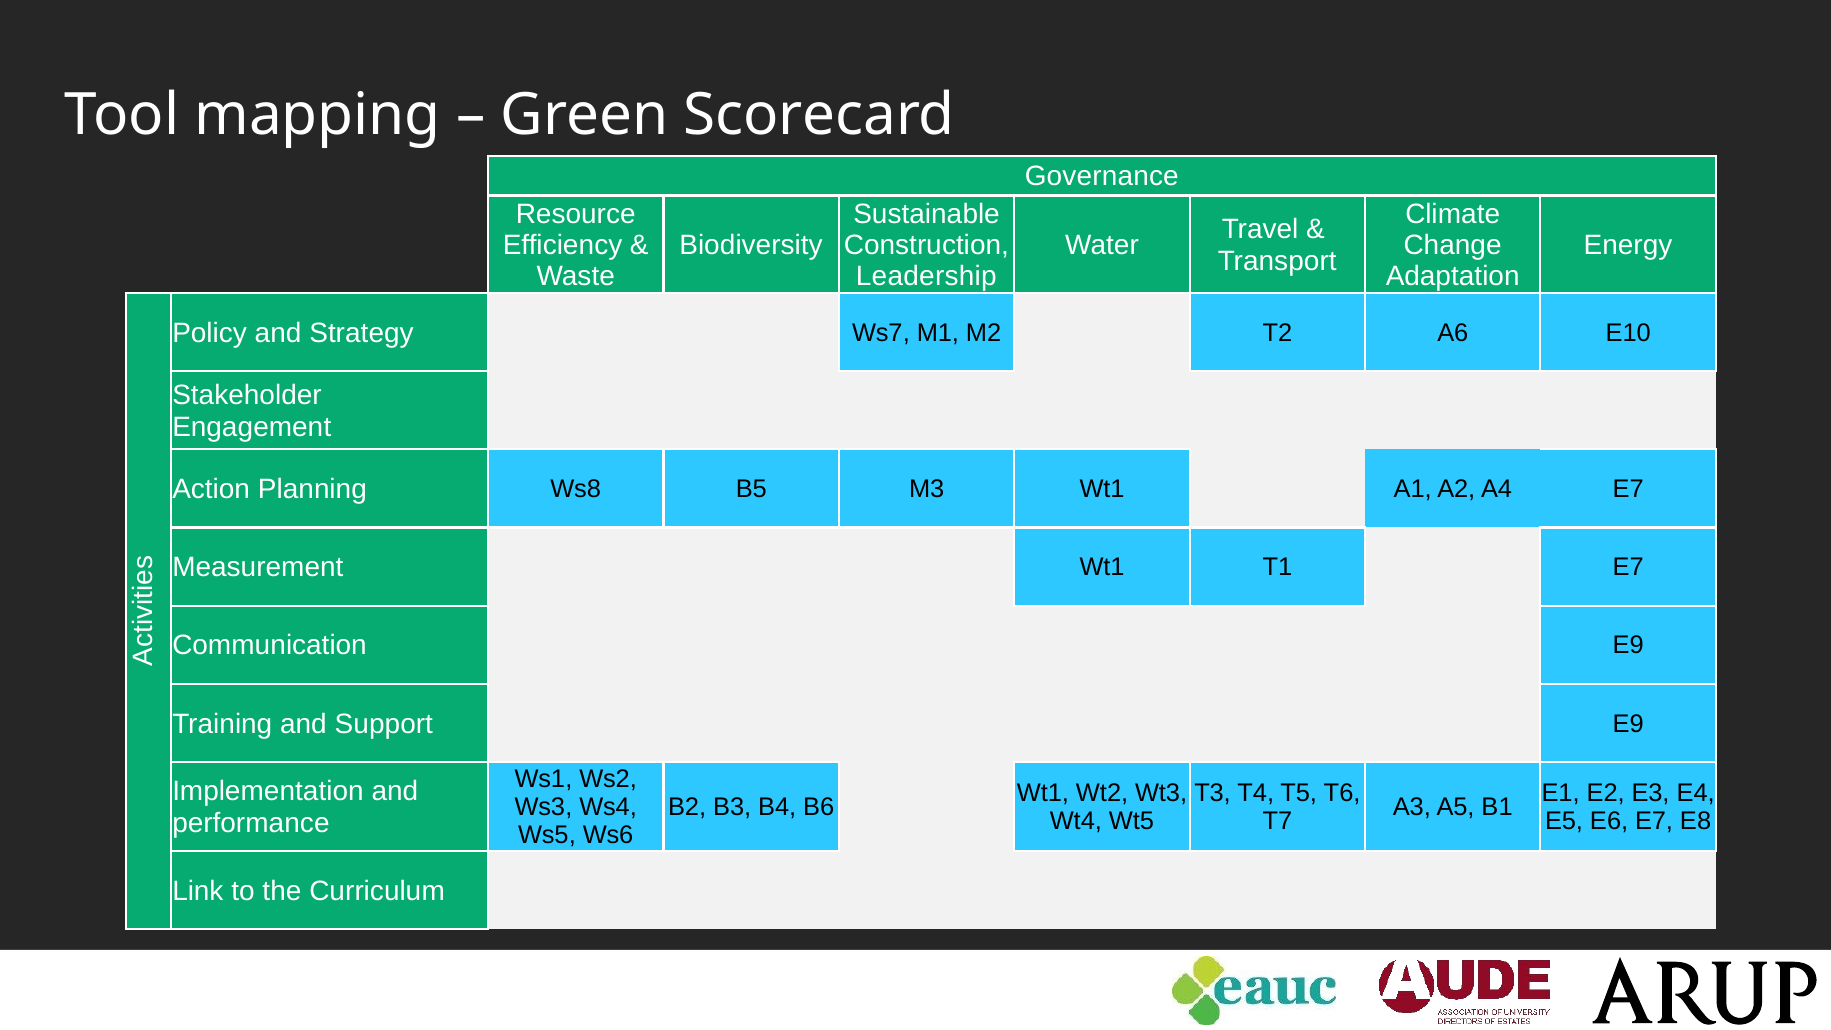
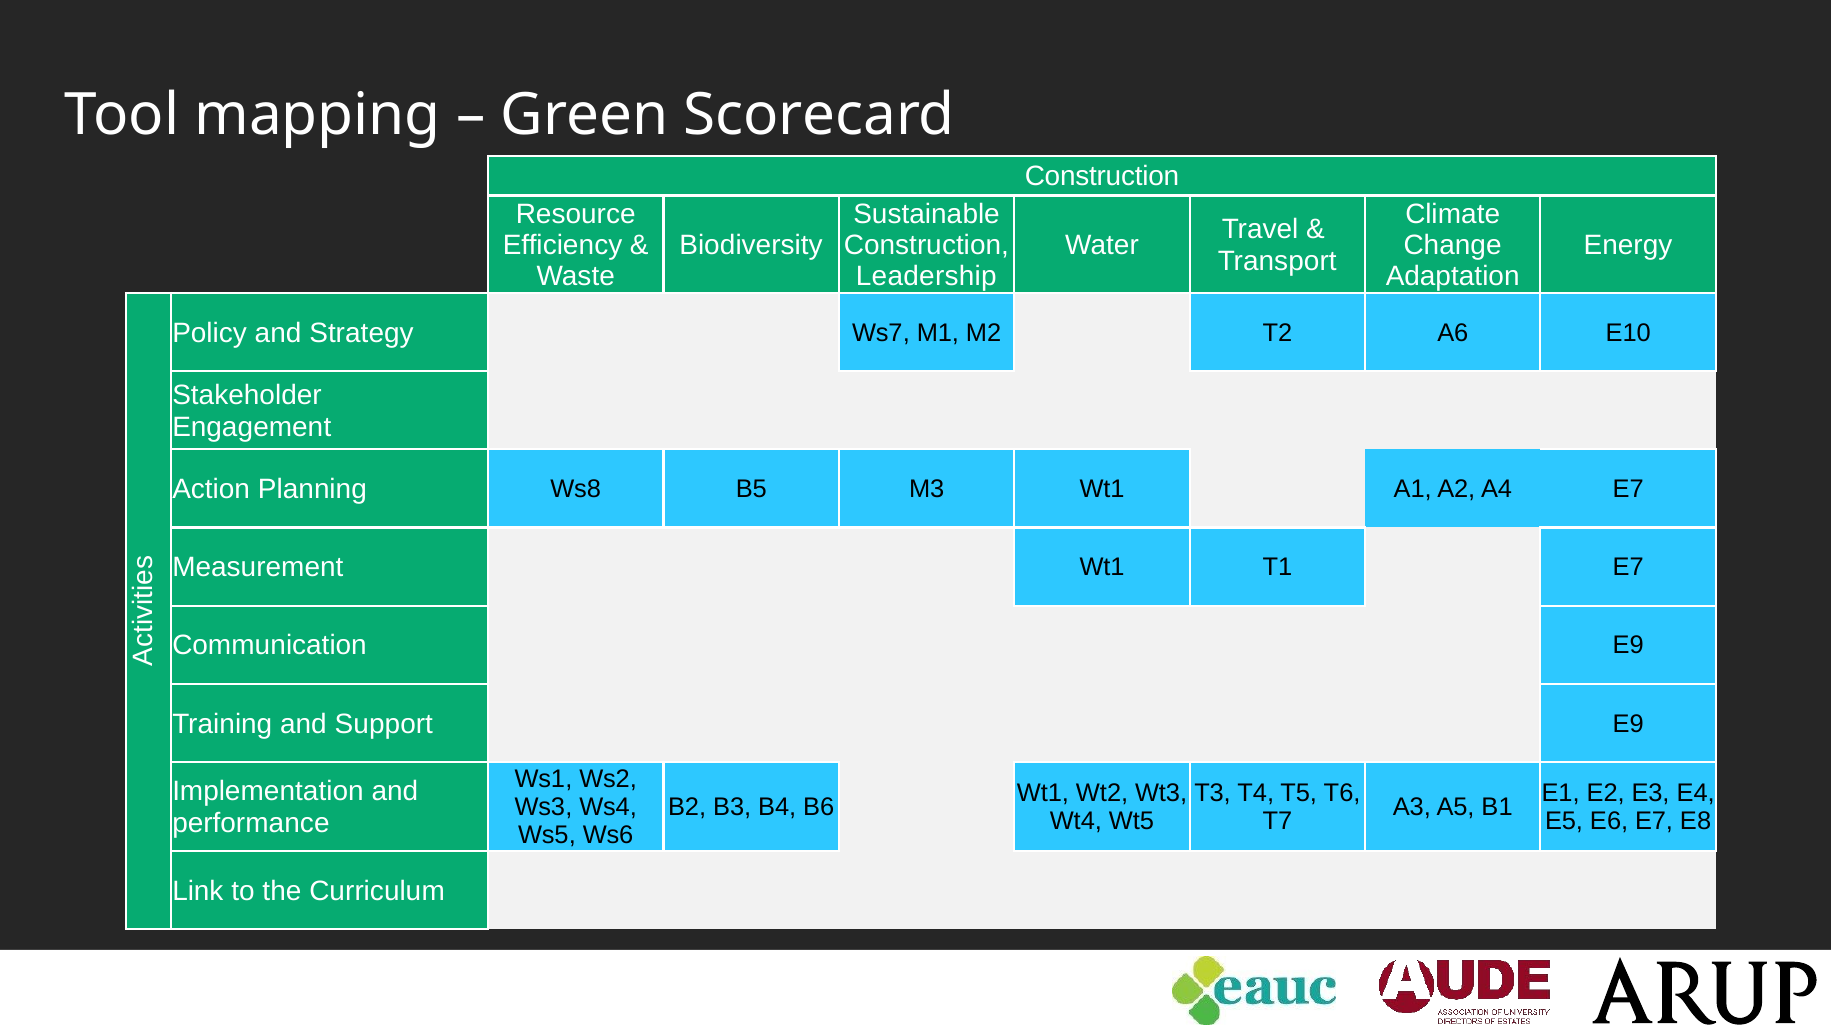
Governance: Governance -> Construction (1102, 177)
